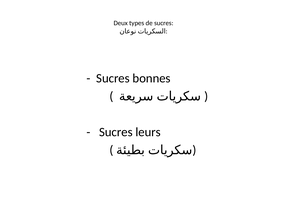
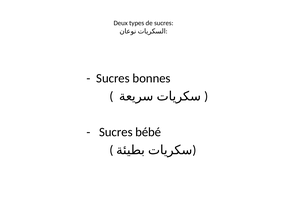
leurs: leurs -> bébé (148, 132)
